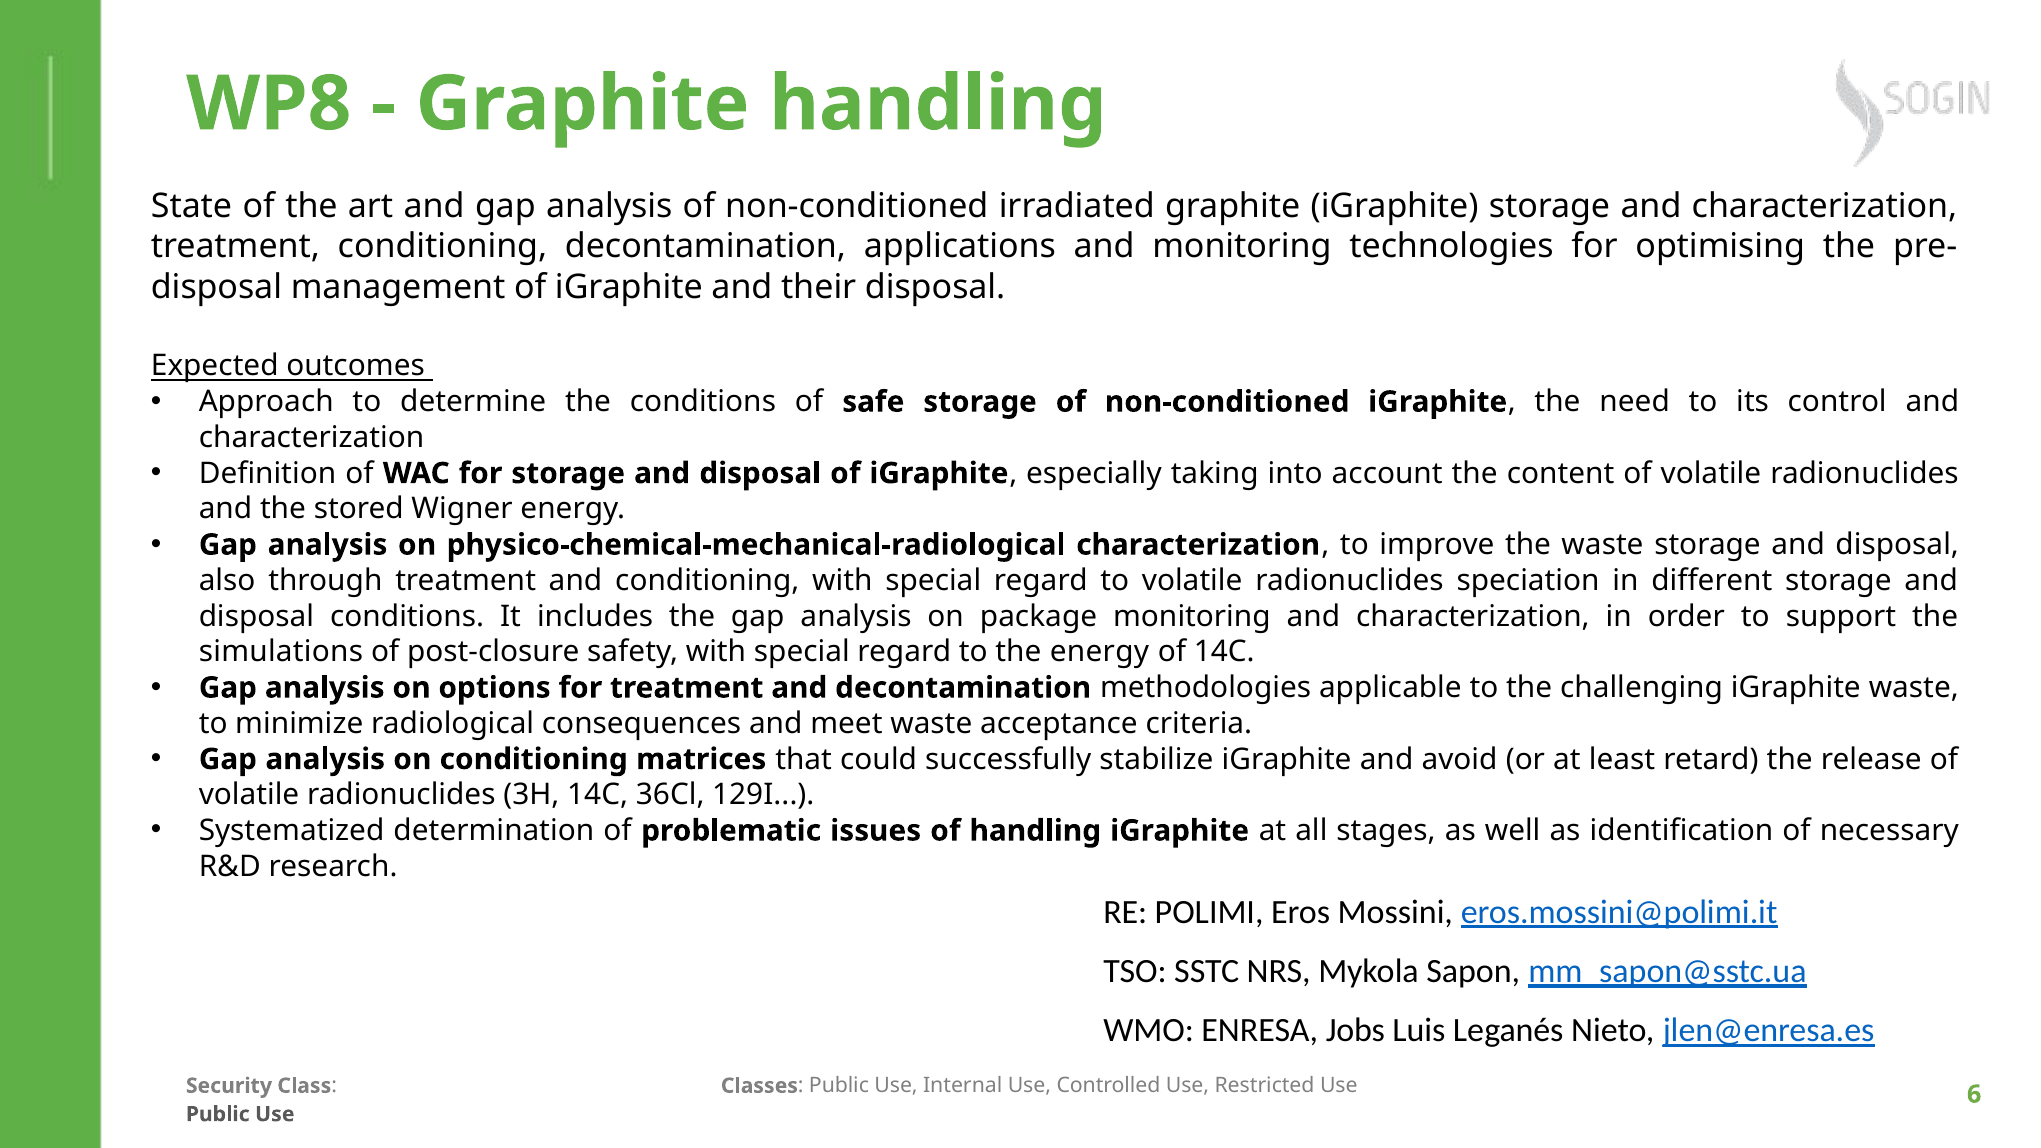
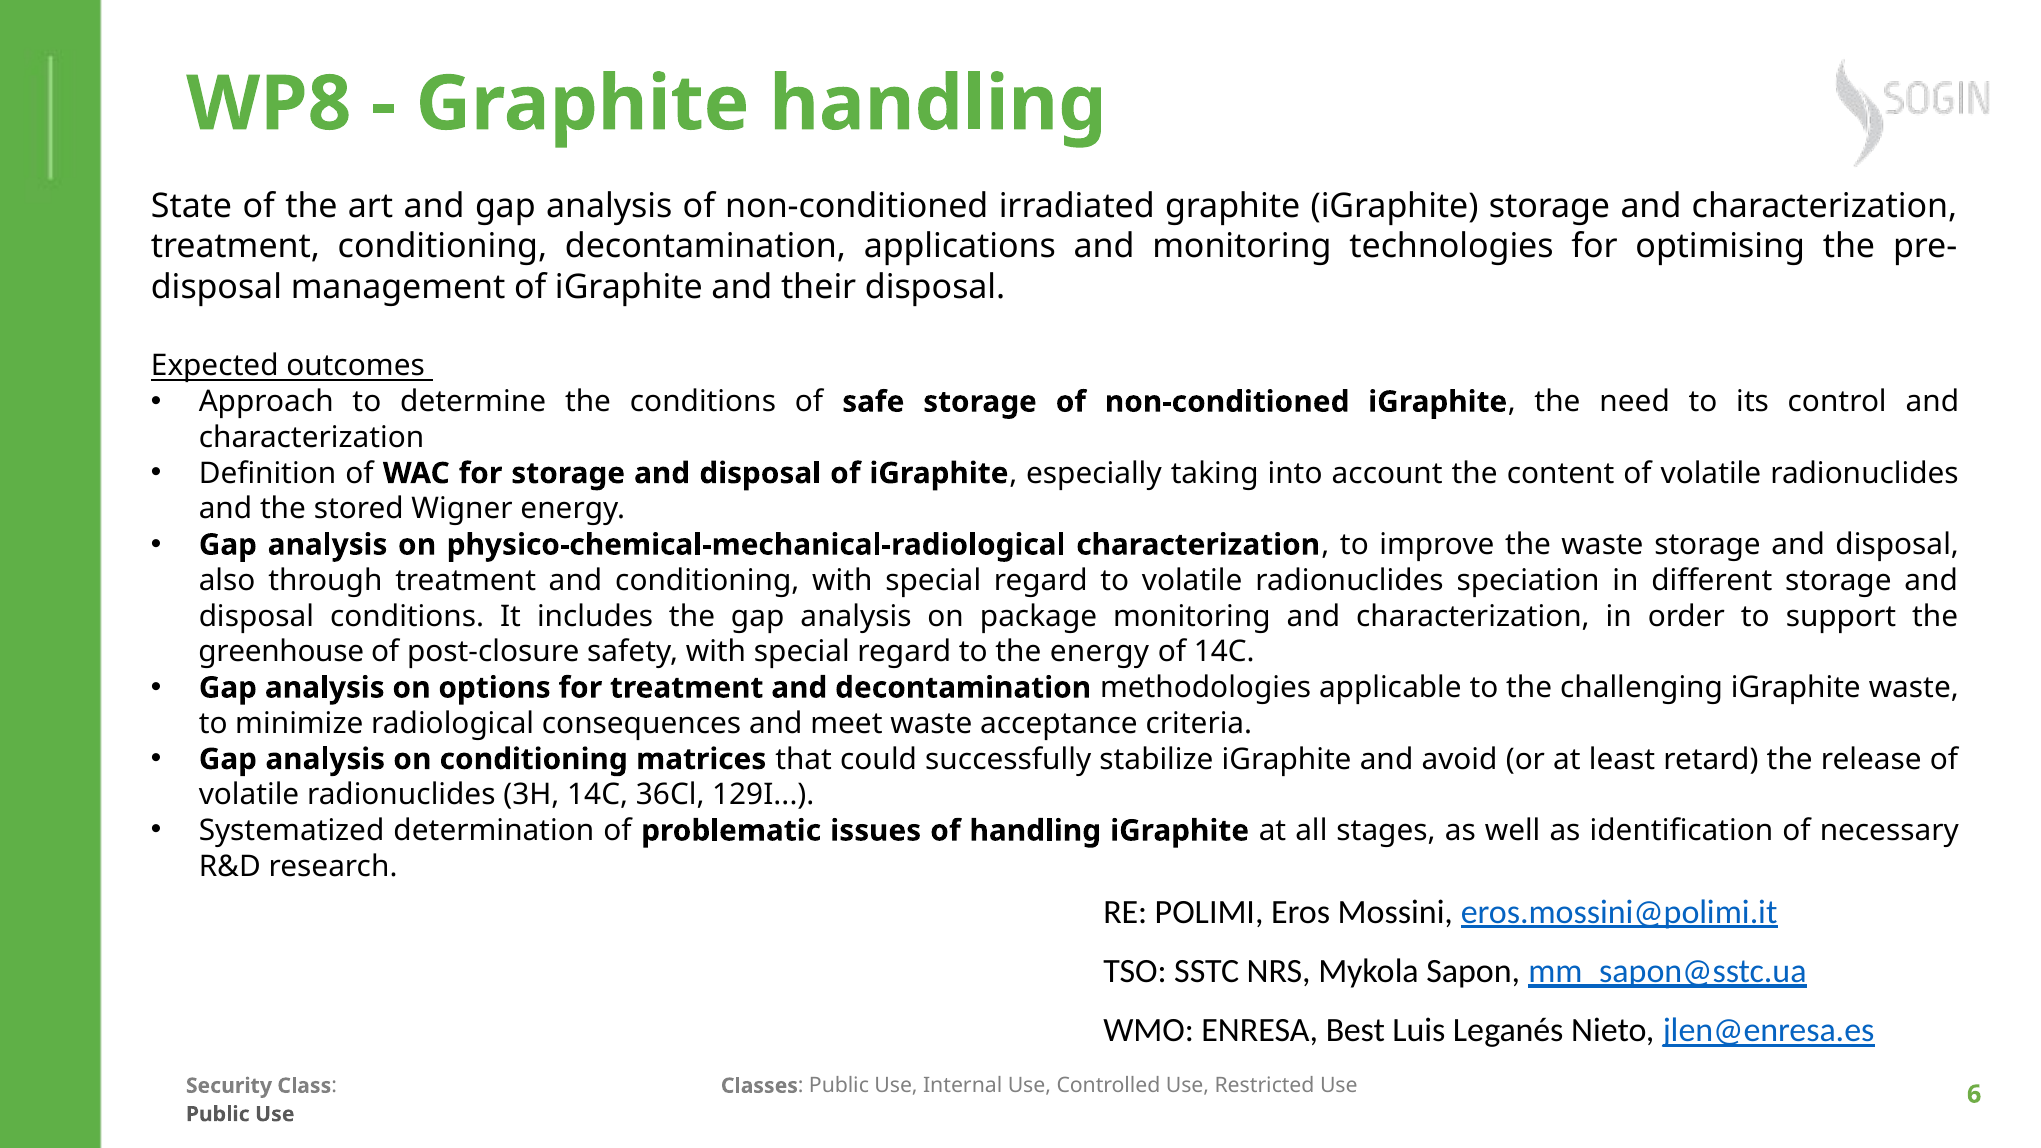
simulations: simulations -> greenhouse (281, 652)
Jobs: Jobs -> Best (1355, 1031)
